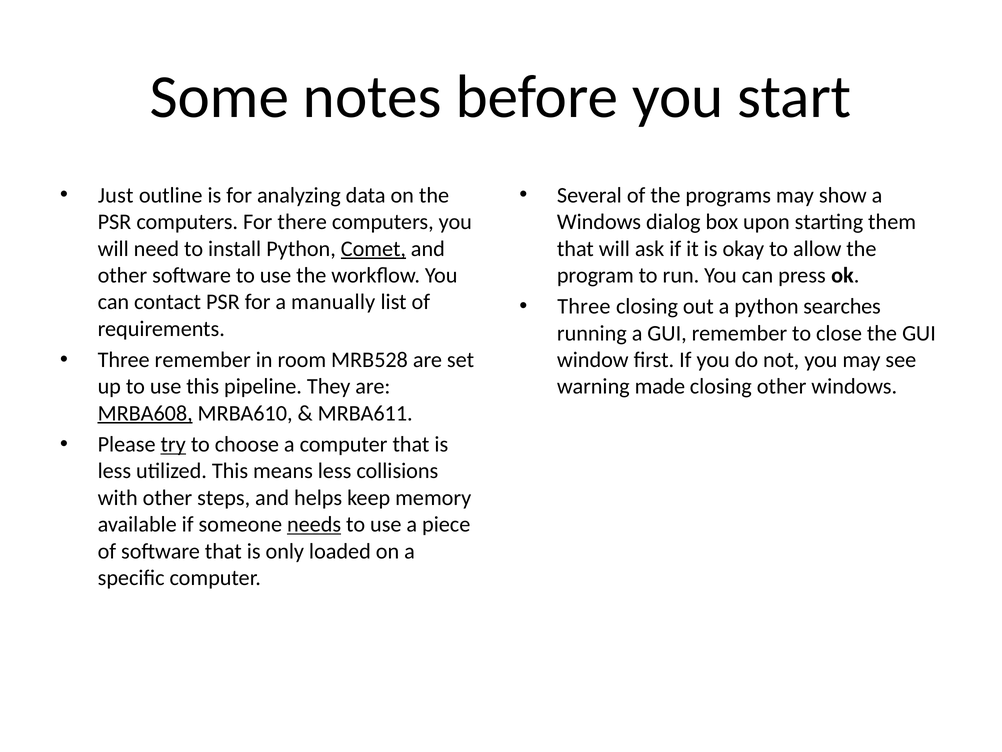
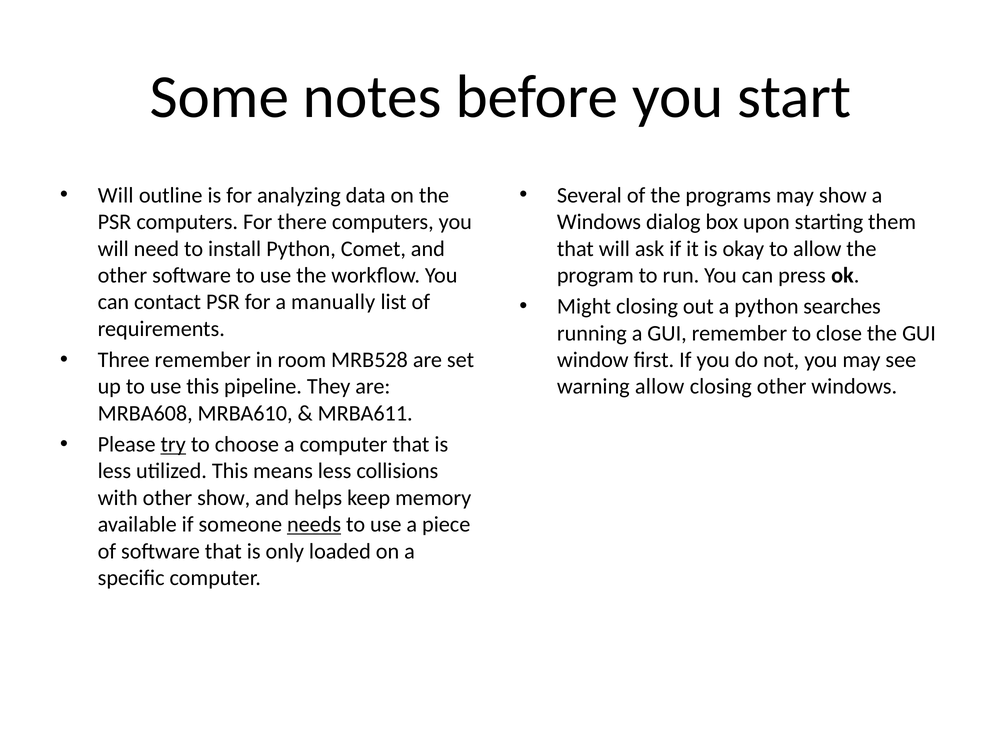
Just: Just -> Will (116, 195)
Comet underline: present -> none (373, 249)
Three: Three -> Might (584, 306)
warning made: made -> allow (660, 386)
MRBA608 underline: present -> none (145, 413)
other steps: steps -> show (224, 497)
